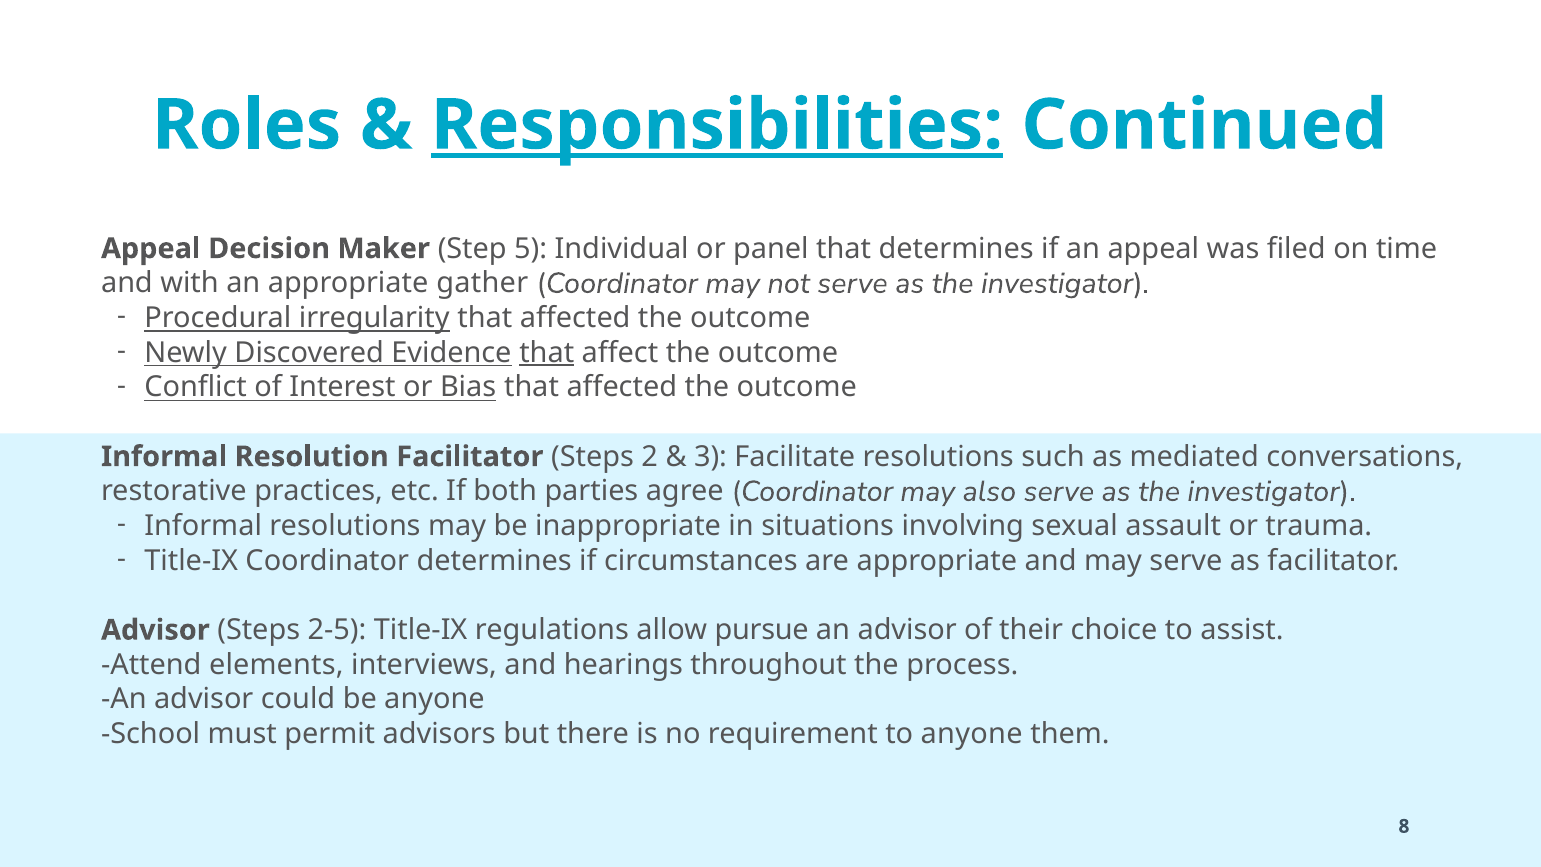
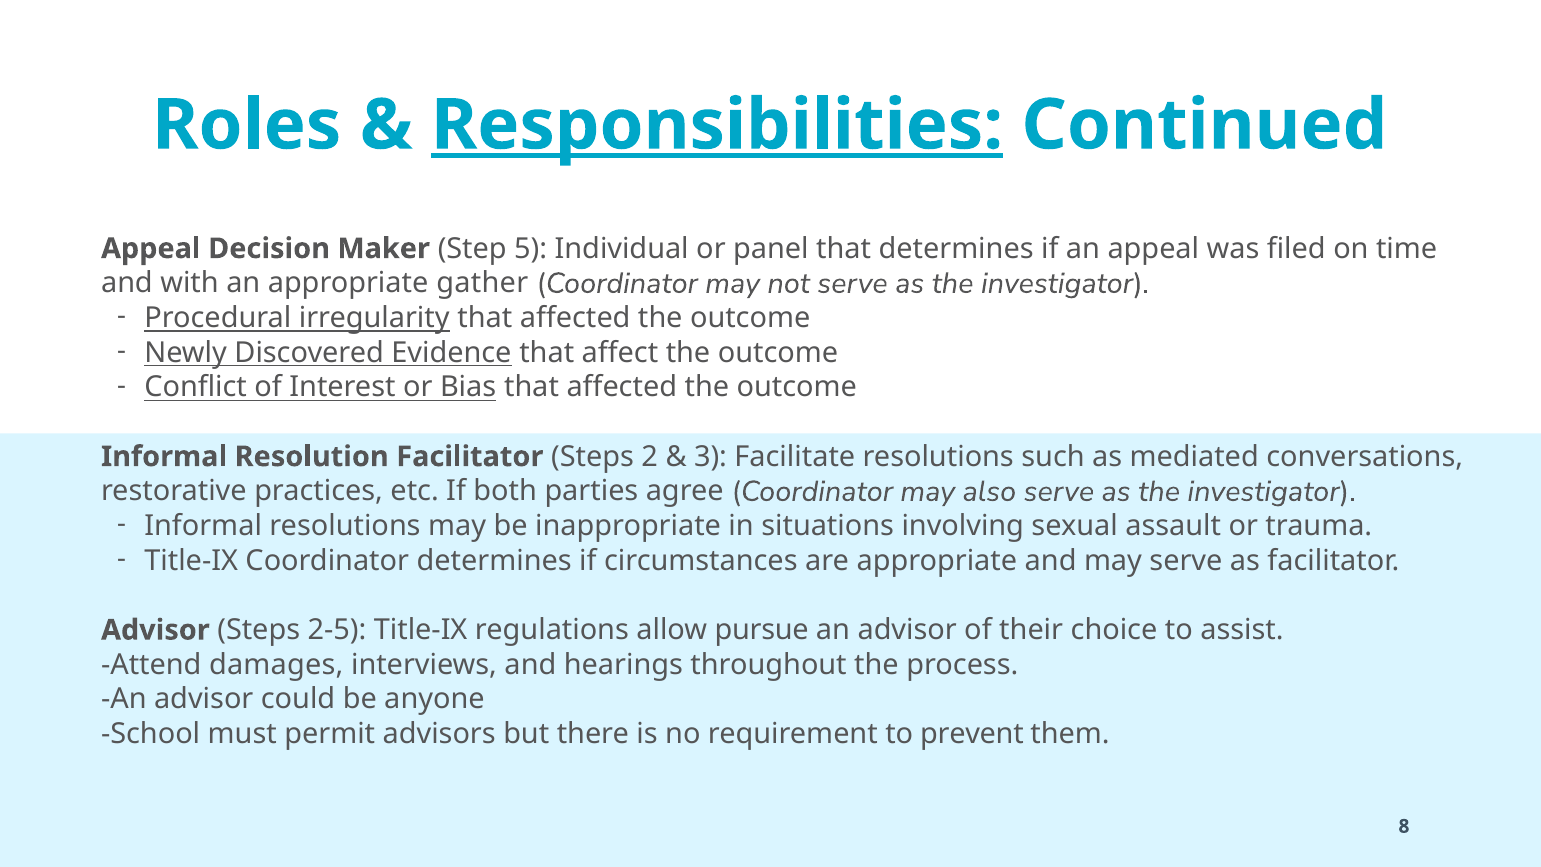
that underline: present -> none (547, 353)
elements: elements -> damages (276, 665)
to anyone: anyone -> prevent (972, 734)
